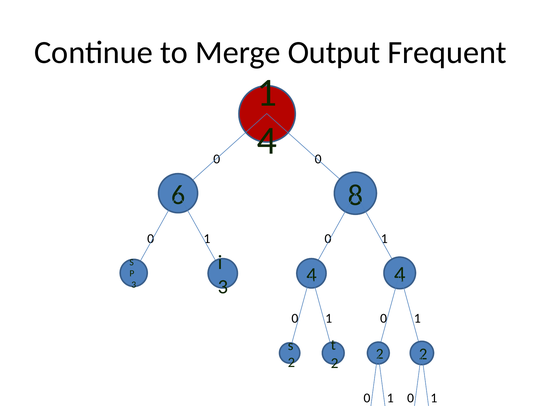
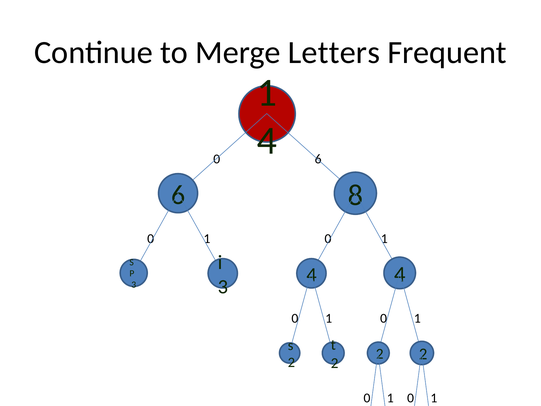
Output: Output -> Letters (334, 52)
4 0: 0 -> 6 (318, 159)
